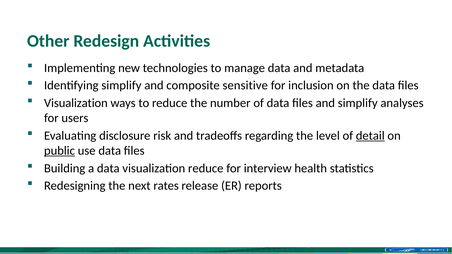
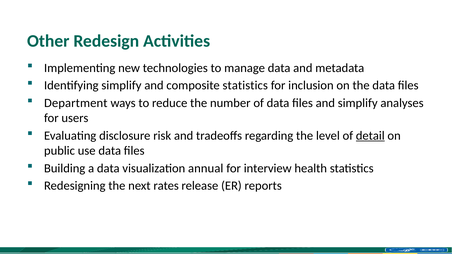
composite sensitive: sensitive -> statistics (245, 86)
Visualization: Visualization -> Department (76, 103)
public underline: present -> none (59, 151)
visualization reduce: reduce -> annual (206, 168)
